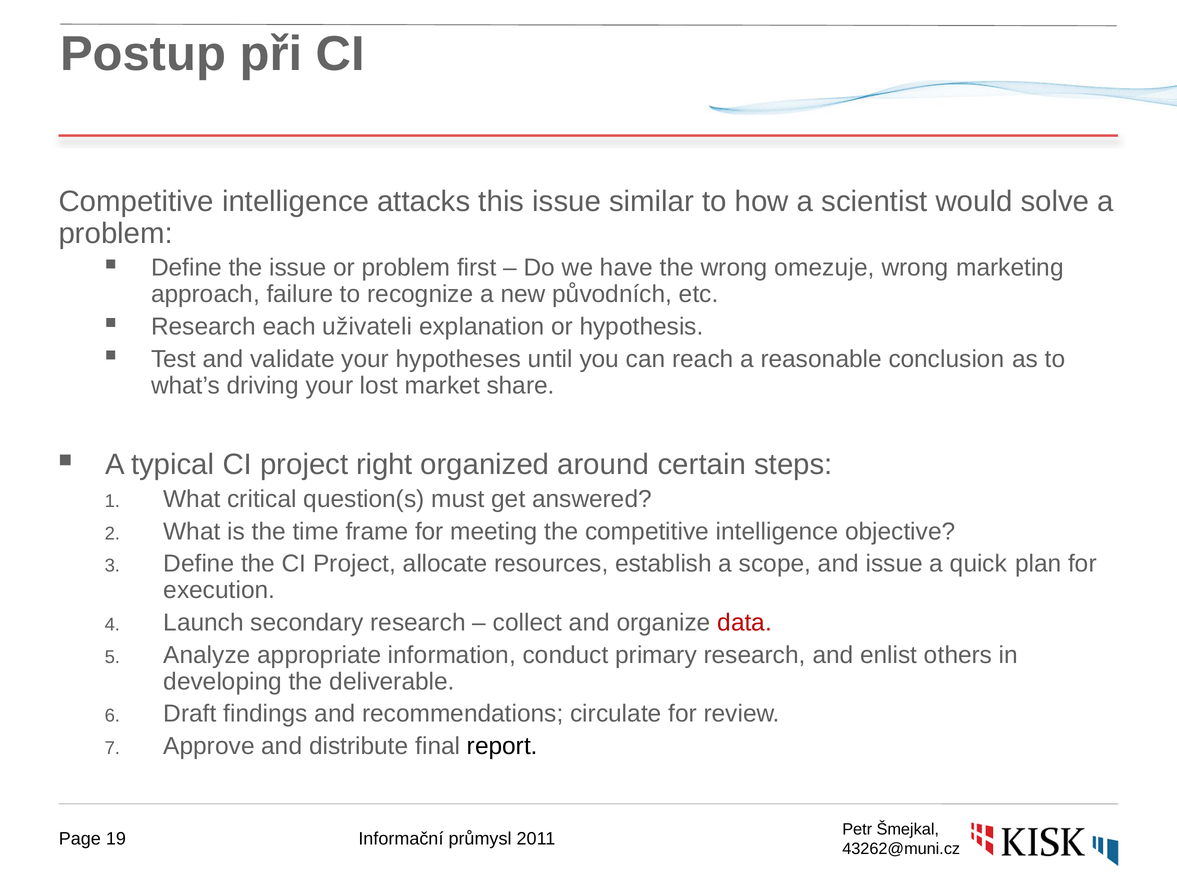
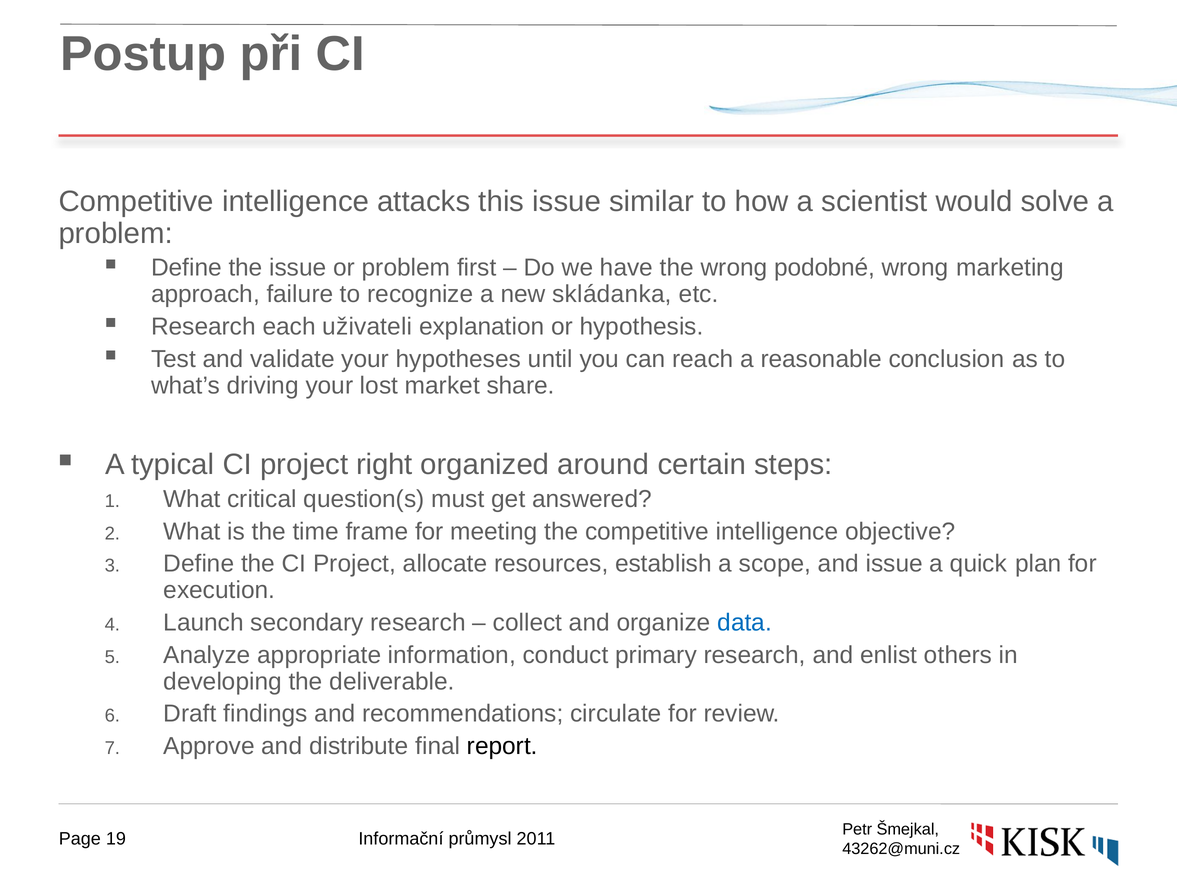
omezuje: omezuje -> podobné (825, 268)
původních: původních -> skládanka (612, 294)
data colour: red -> blue (745, 622)
